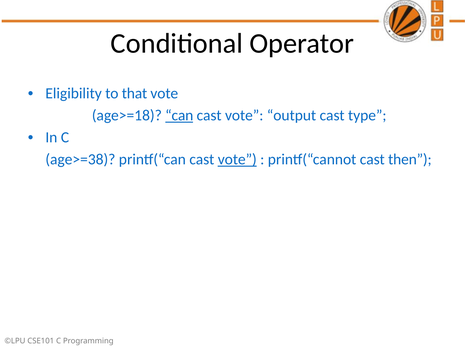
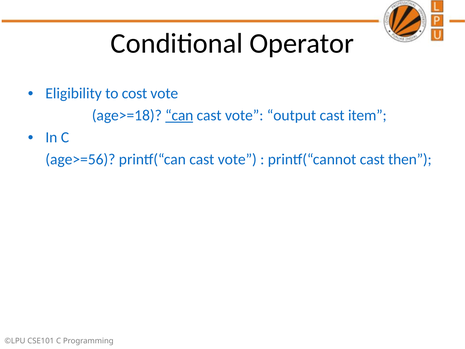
that: that -> cost (135, 93)
type: type -> item (367, 115)
age>=38: age>=38 -> age>=56 (80, 159)
vote underline: present -> none (237, 159)
